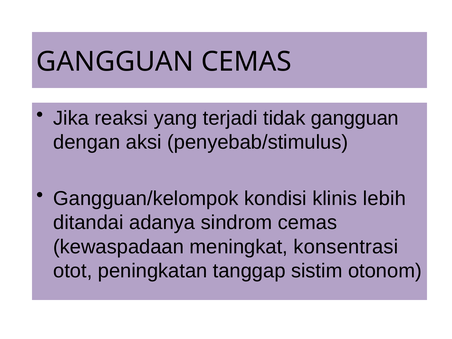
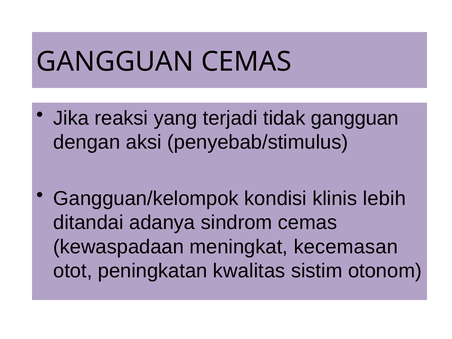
konsentrasi: konsentrasi -> kecemasan (346, 247)
tanggap: tanggap -> kwalitas (249, 271)
